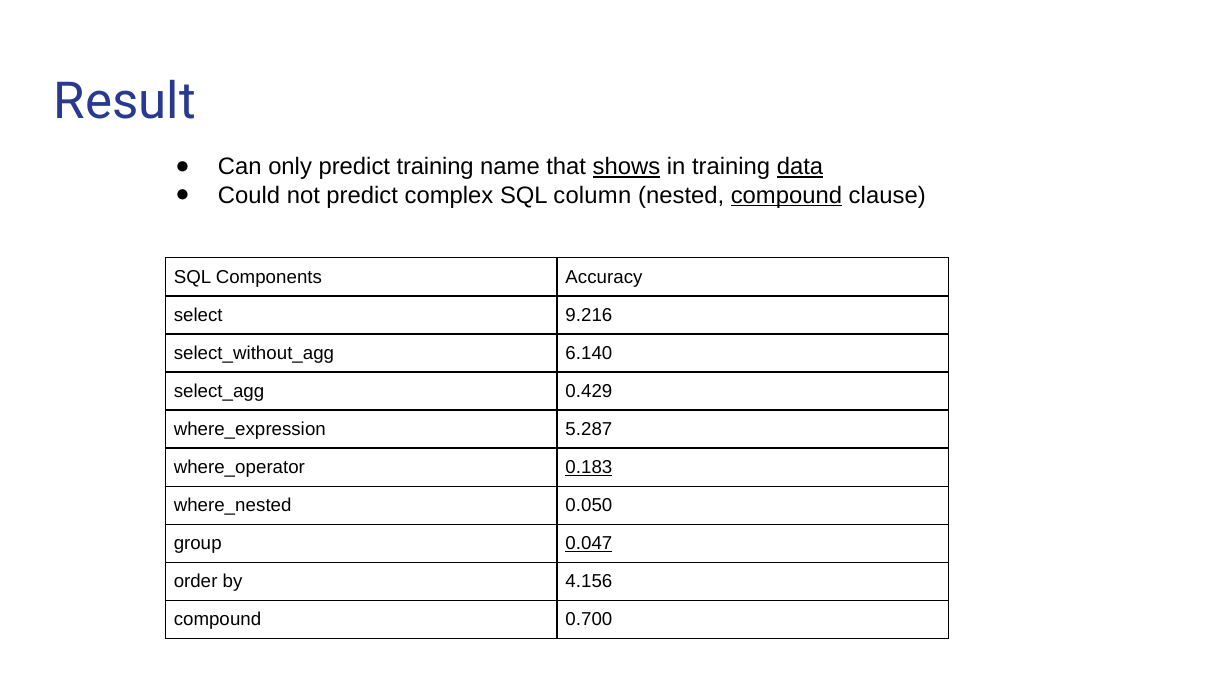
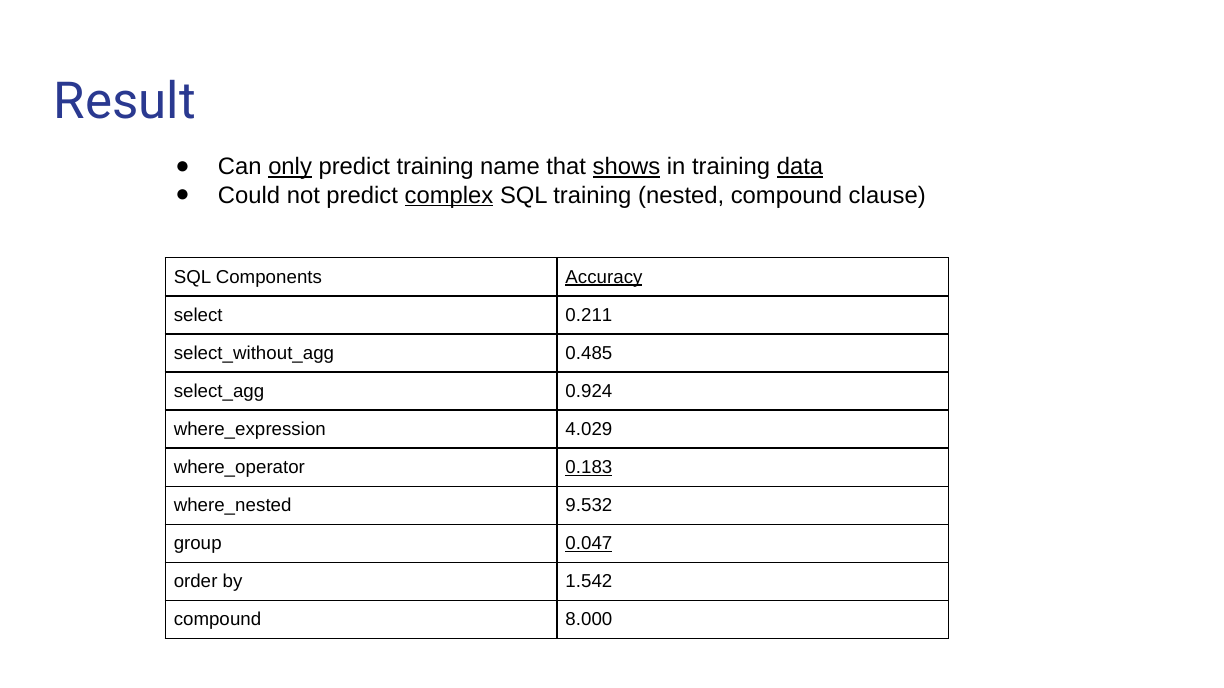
only underline: none -> present (290, 167)
complex underline: none -> present (449, 195)
SQL column: column -> training (592, 195)
compound underline: present -> none (786, 195)
Accuracy underline: none -> present (604, 277)
9.216: 9.216 -> 0.211 (589, 315)
6.140: 6.140 -> 0.485 (589, 353)
0.429: 0.429 -> 0.924 (589, 392)
5.287: 5.287 -> 4.029 (589, 430)
0.050: 0.050 -> 9.532 (589, 506)
4.156: 4.156 -> 1.542 (589, 582)
0.700: 0.700 -> 8.000 (589, 620)
